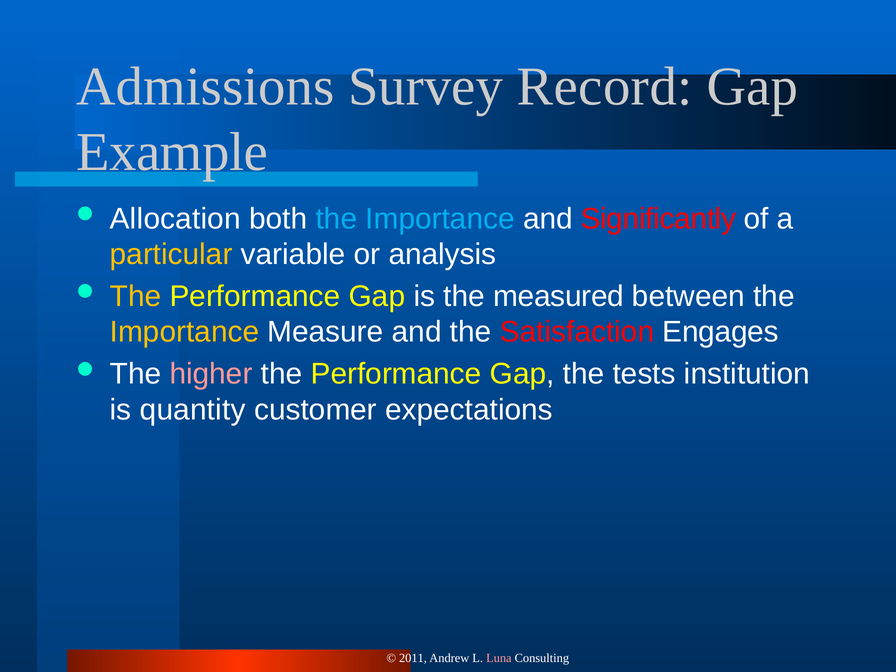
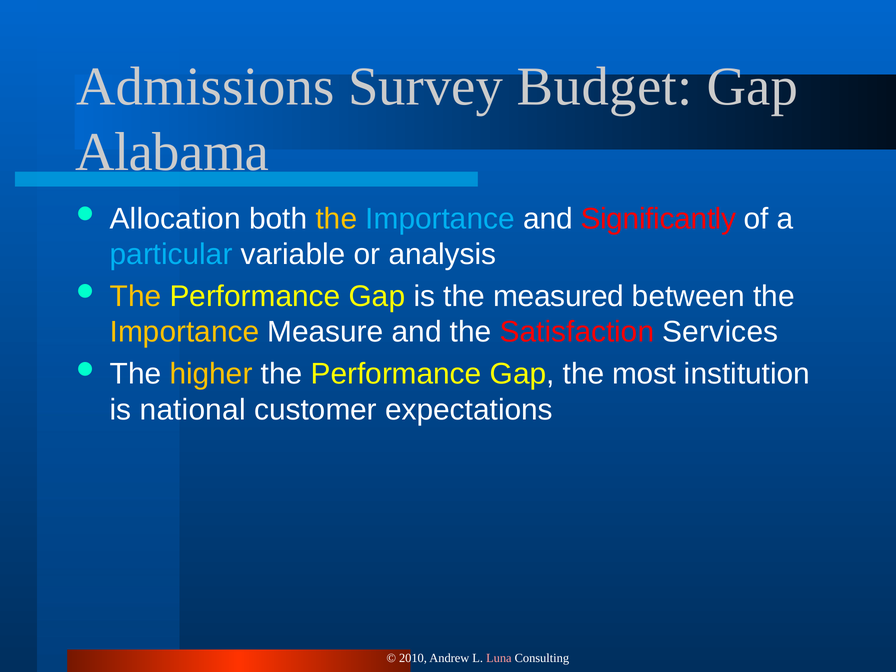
Record: Record -> Budget (605, 87)
Example: Example -> Alabama (172, 152)
the colour: light blue -> yellow (336, 219)
particular colour: yellow -> light blue (171, 254)
Engages: Engages -> Services (720, 332)
higher colour: pink -> yellow (211, 374)
tests: tests -> most (644, 374)
quantity: quantity -> national (193, 410)
2011: 2011 -> 2010 (413, 658)
